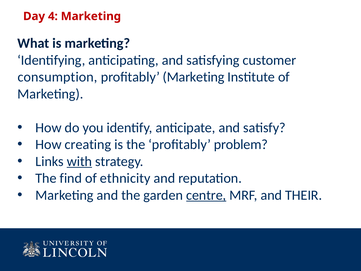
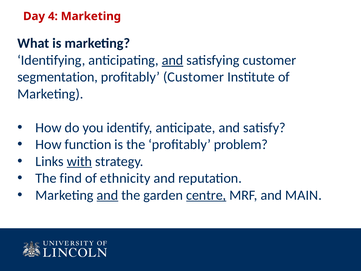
and underline: none -> present (173, 60)
consumption: consumption -> segmentation (58, 77)
profitably Marketing: Marketing -> Customer (193, 77)
creating: creating -> function (88, 144)
and underline: none -> present (107, 195)
THEIR: THEIR -> MAIN (304, 195)
